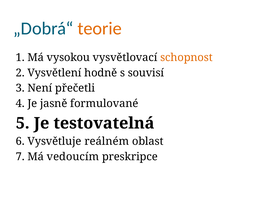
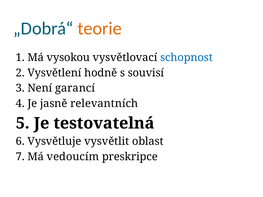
schopnost colour: orange -> blue (186, 58)
přečetli: přečetli -> garancí (75, 88)
formulované: formulované -> relevantních (104, 104)
reálném: reálném -> vysvětlit (107, 141)
